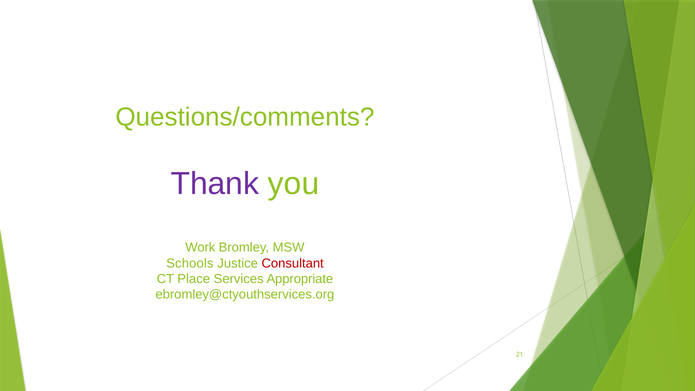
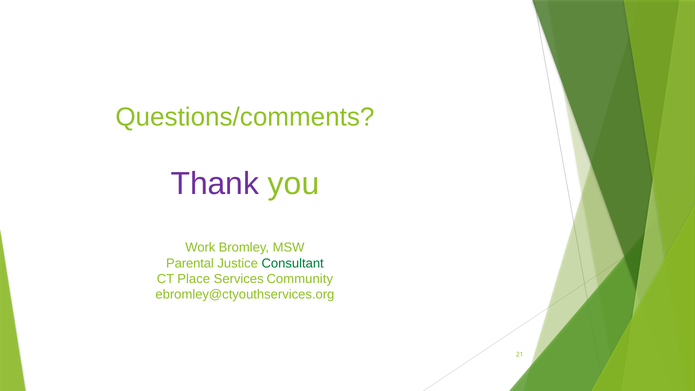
Schools: Schools -> Parental (190, 263)
Consultant colour: red -> green (293, 263)
Appropriate: Appropriate -> Community (300, 279)
